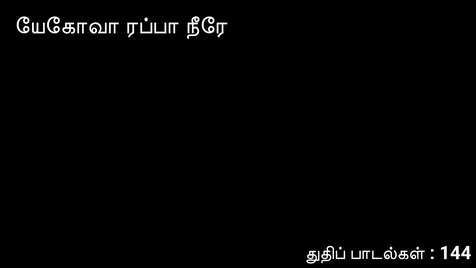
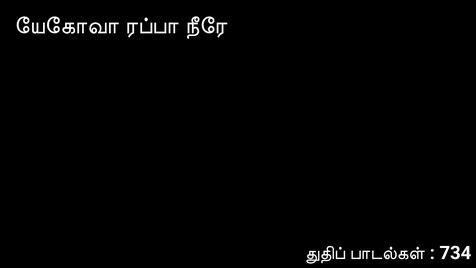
144: 144 -> 734 (455, 253)
